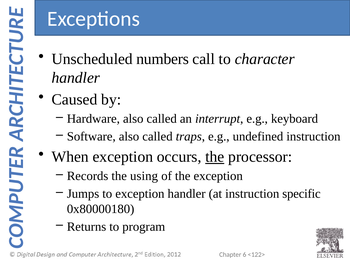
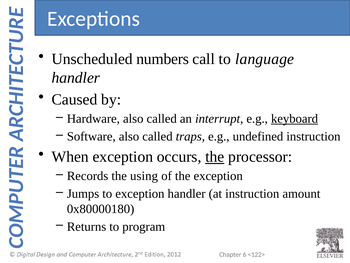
character: character -> language (265, 59)
keyboard underline: none -> present (295, 119)
specific: specific -> amount (301, 193)
